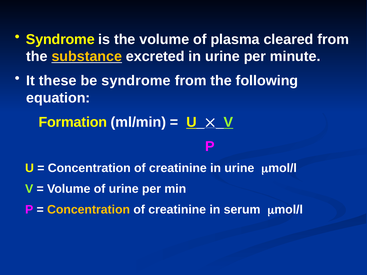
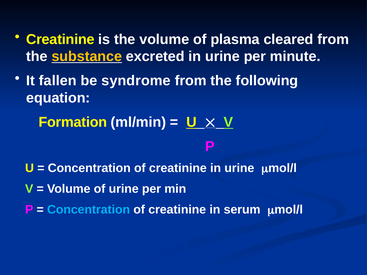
Syndrome: Syndrome -> Creatinine (60, 39)
these: these -> fallen (58, 81)
Concentration colour: yellow -> light blue (89, 210)
